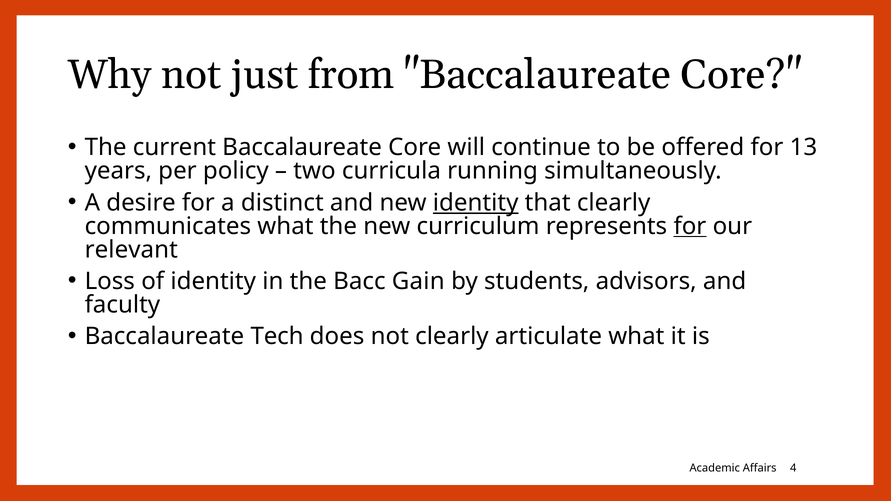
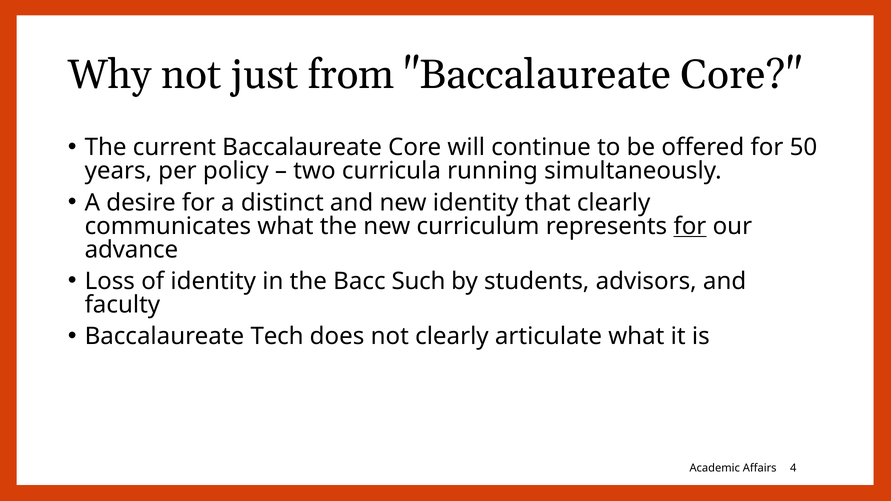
13: 13 -> 50 (803, 148)
identity underline: present -> none (476, 203)
relevant: relevant -> advance (131, 250)
Gain: Gain -> Such (418, 281)
